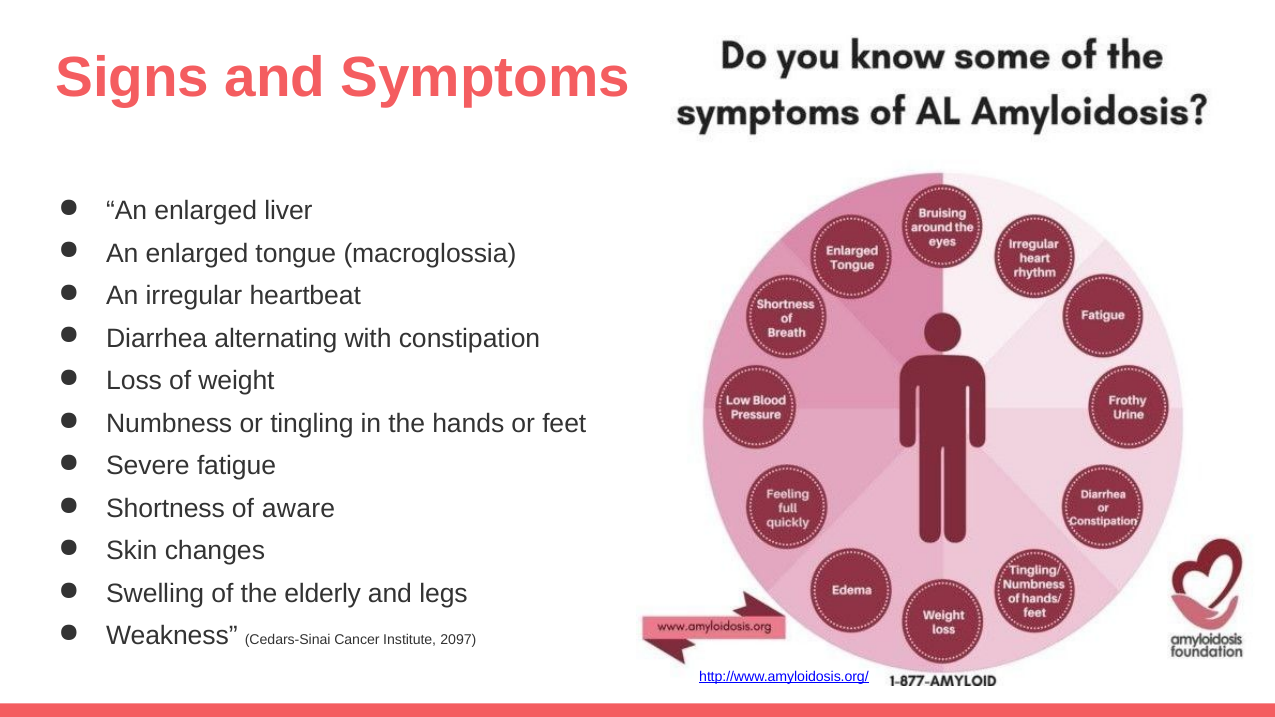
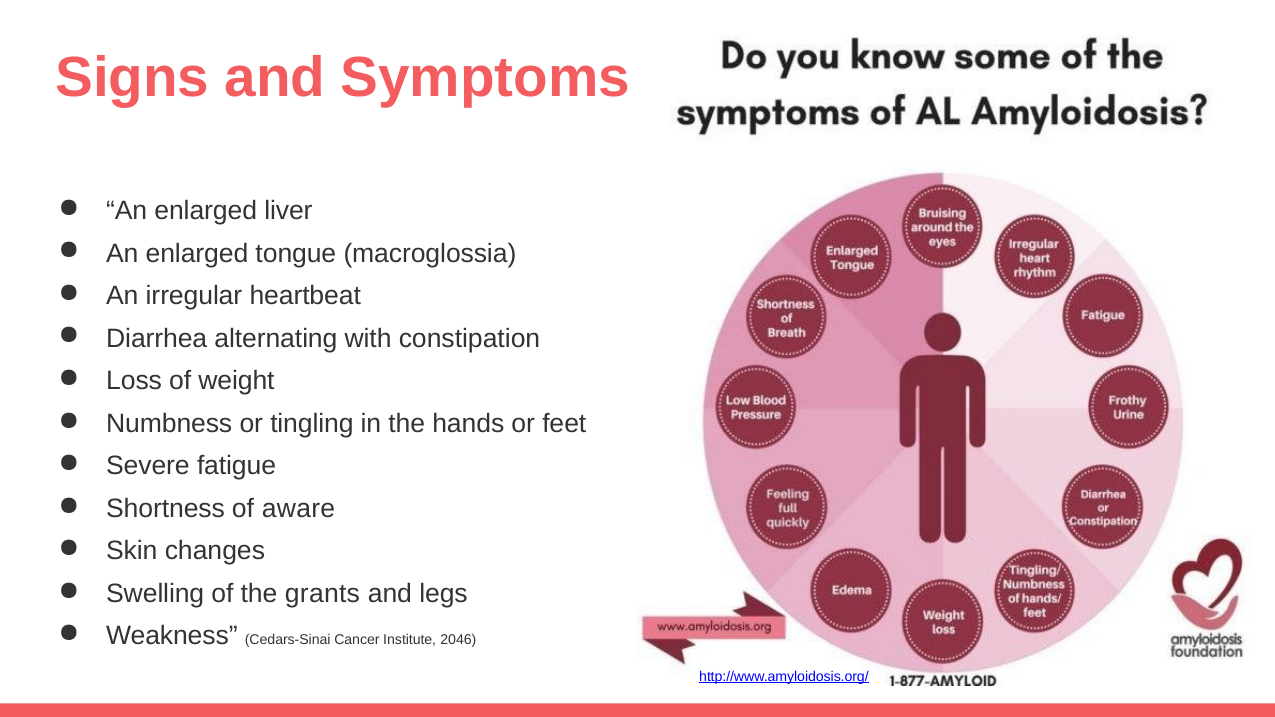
elderly: elderly -> grants (322, 594)
2097: 2097 -> 2046 (458, 640)
